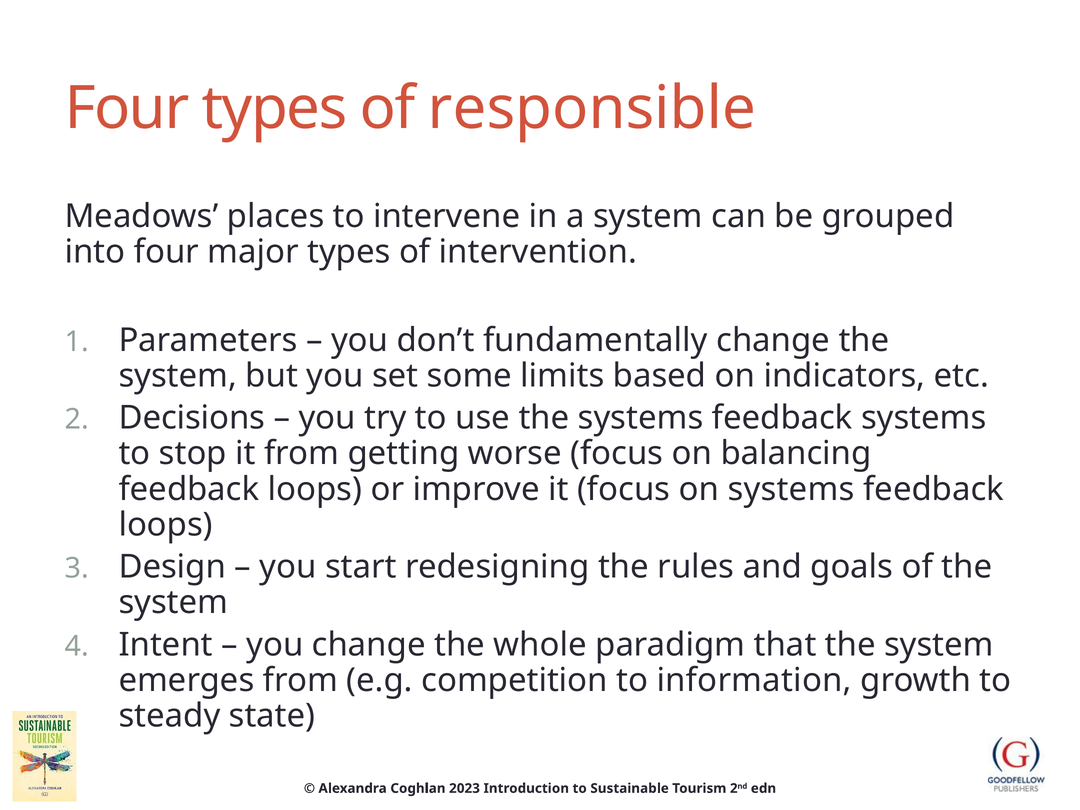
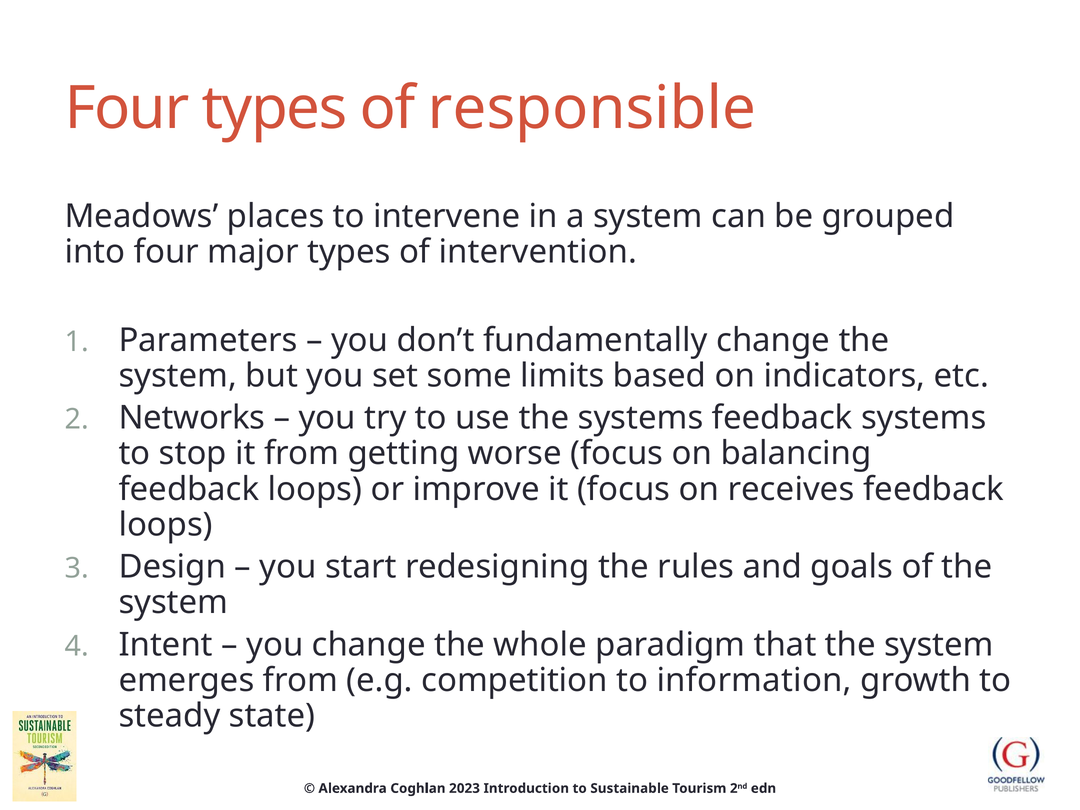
Decisions: Decisions -> Networks (192, 418)
on systems: systems -> receives (791, 489)
